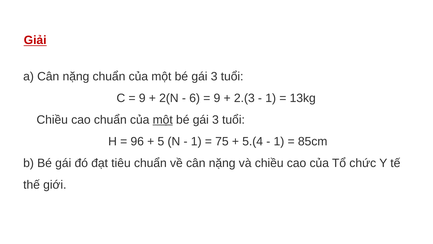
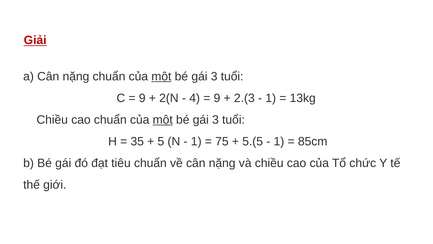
một underline: none -> present (161, 76)
6: 6 -> 4 (195, 98)
96: 96 -> 35 (137, 141)
5.(4: 5.(4 -> 5.(5 (253, 141)
